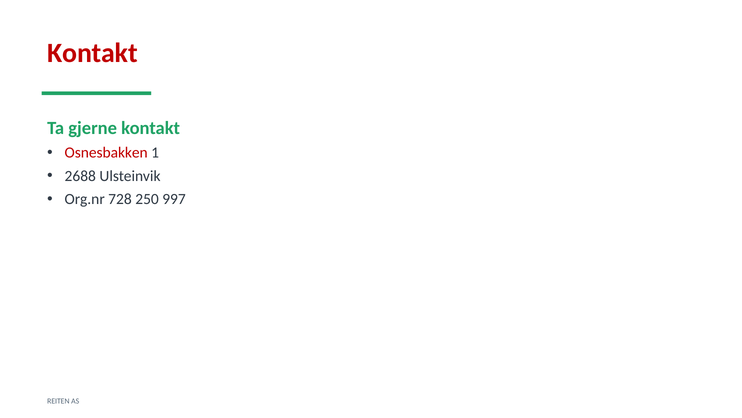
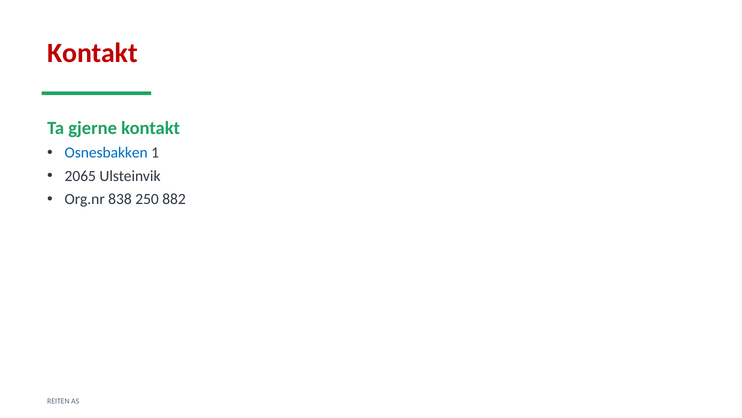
Osnesbakken colour: red -> blue (106, 153)
2688: 2688 -> 2065 (80, 176)
728: 728 -> 838 (120, 199)
997: 997 -> 882 (174, 199)
